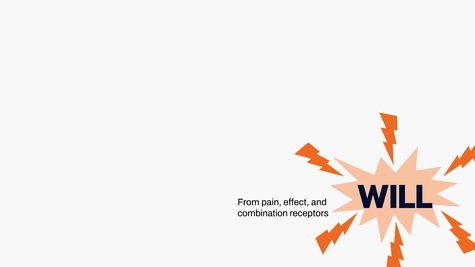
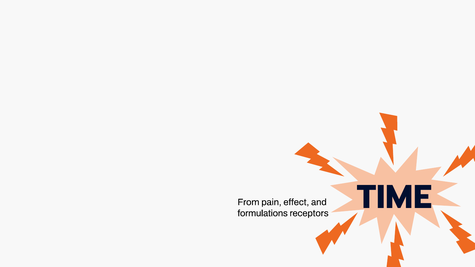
WILL: WILL -> TIME (394, 197)
combination: combination -> formulations (263, 213)
